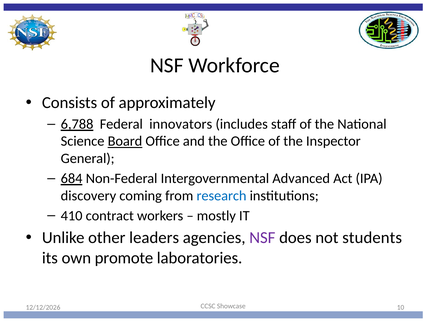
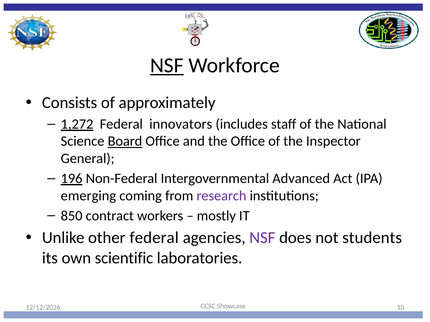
NSF underline: none -> present (167, 66)
6,788: 6,788 -> 1,272 (77, 124)
684: 684 -> 196 (72, 179)
discovery: discovery -> emerging (88, 196)
research colour: blue -> purple (222, 196)
410: 410 -> 850 (72, 216)
other leaders: leaders -> federal (154, 238)
promote: promote -> scientific (124, 258)
